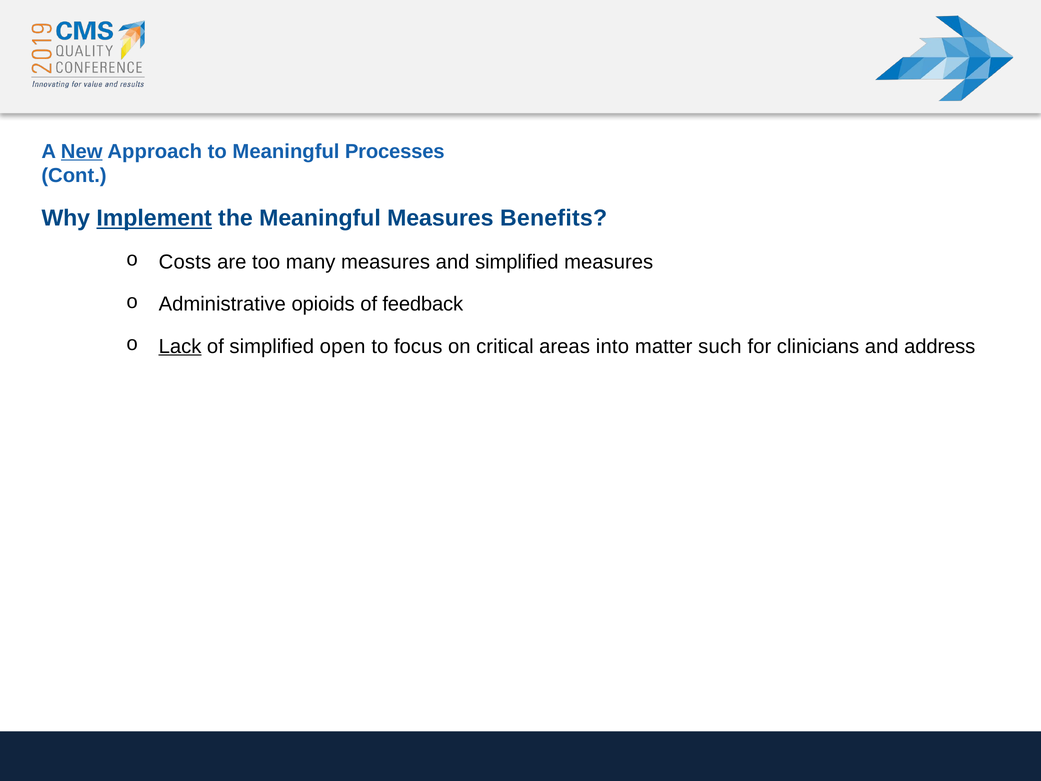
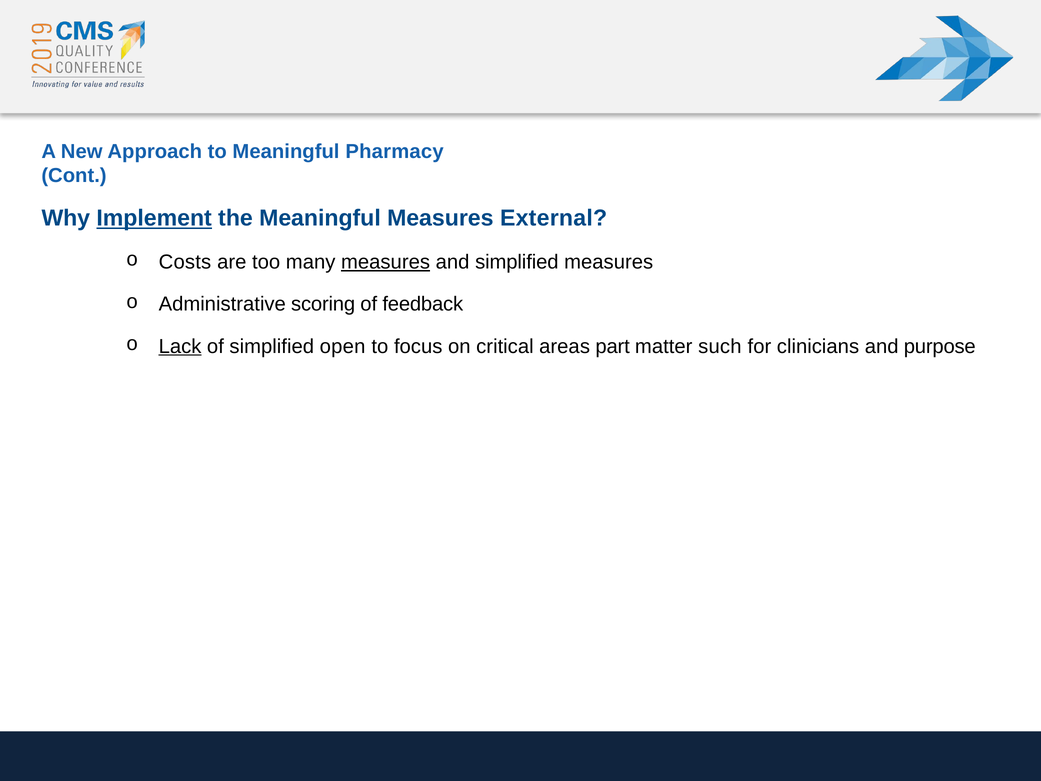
New underline: present -> none (82, 151)
Processes: Processes -> Pharmacy (395, 151)
Benefits: Benefits -> External (554, 218)
measures underline: none -> present (386, 262)
opioids: opioids -> scoring (323, 304)
into: into -> part (613, 346)
address: address -> purpose (940, 346)
